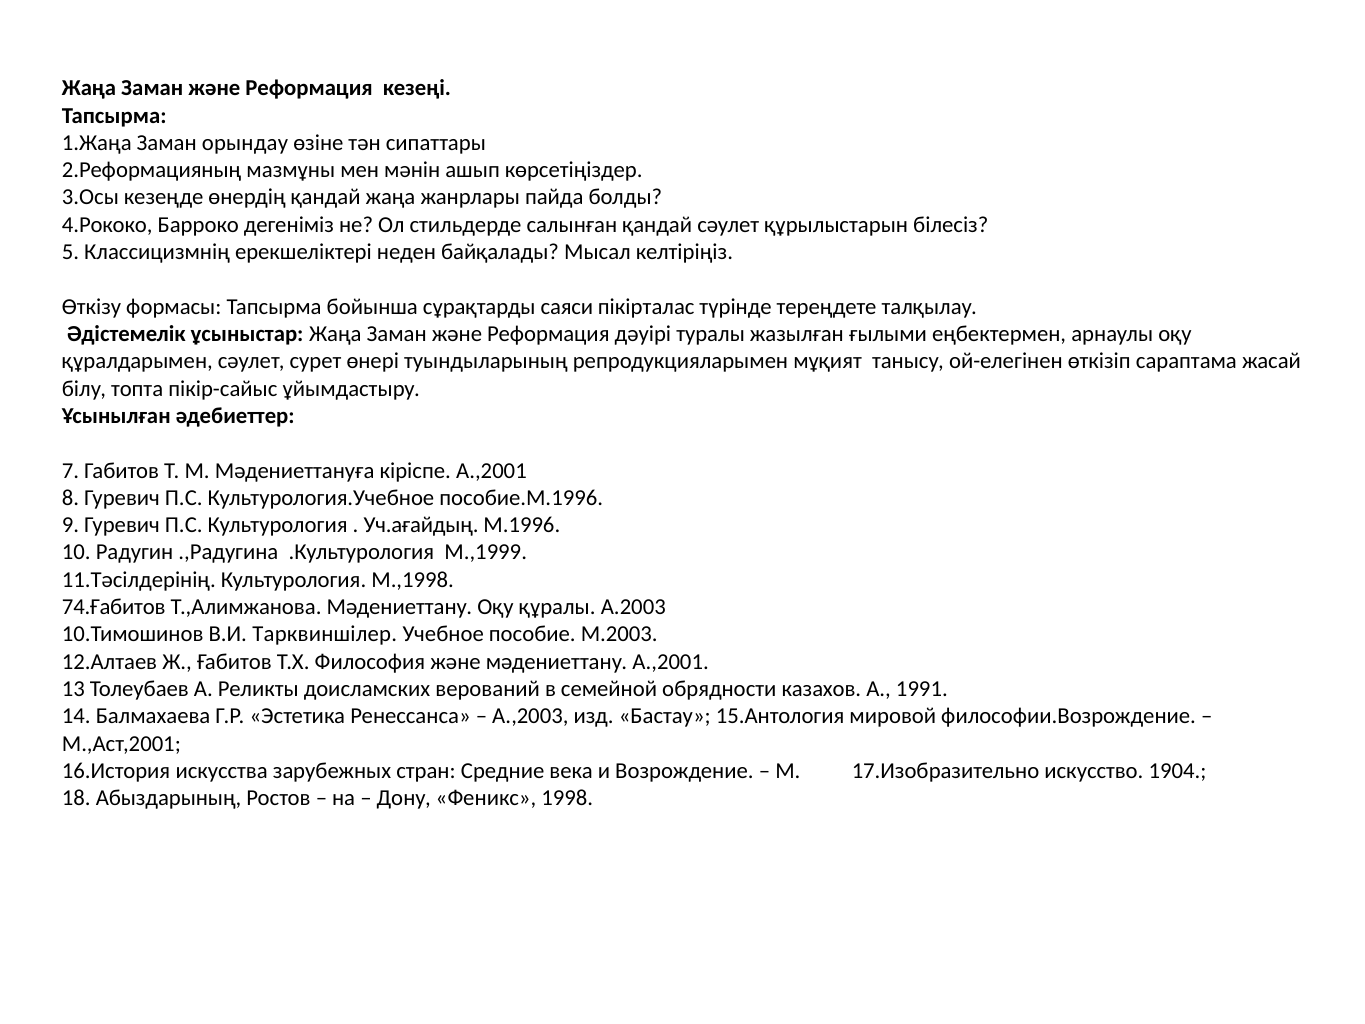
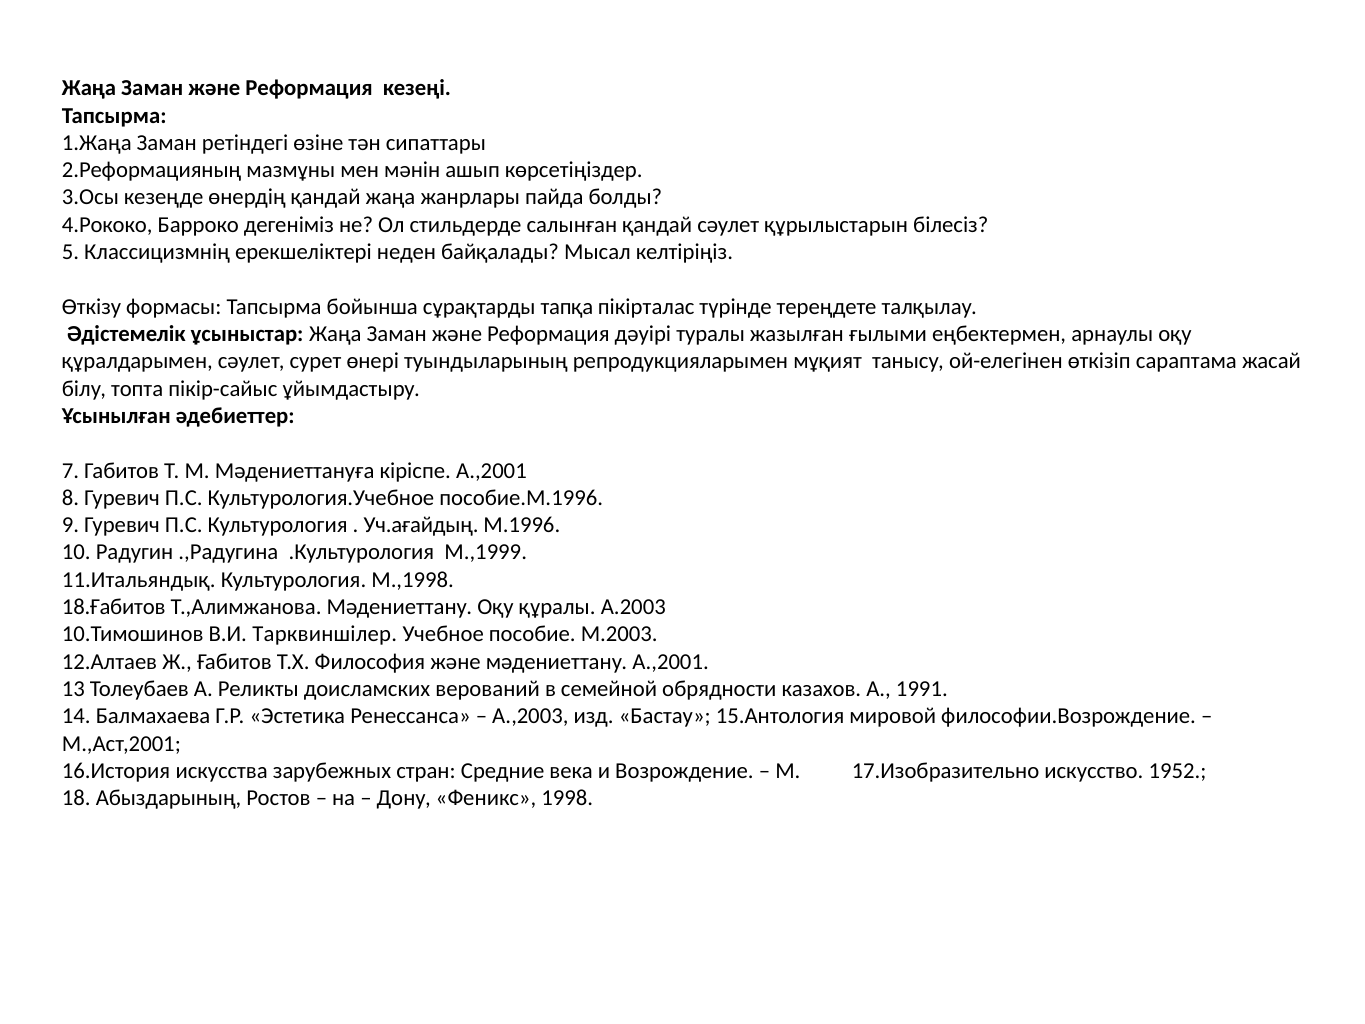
орындау: орындау -> ретіндегі (245, 143)
саяси: саяси -> тапқа (567, 307)
11.Тәсілдерінің: 11.Тәсілдерінің -> 11.Итальяндық (139, 580)
74.Ғабитов: 74.Ғабитов -> 18.Ғабитов (114, 607)
1904: 1904 -> 1952 (1178, 771)
